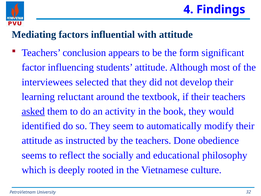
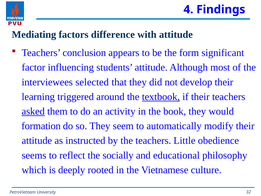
influential: influential -> difference (113, 34)
reluctant: reluctant -> triggered (76, 97)
textbook underline: none -> present (161, 97)
identified: identified -> formation (41, 126)
Done: Done -> Little (184, 140)
